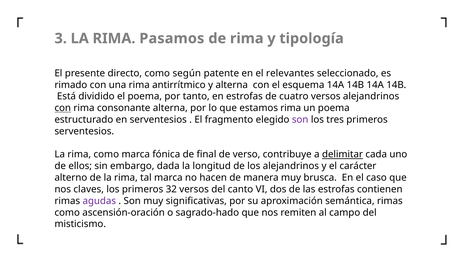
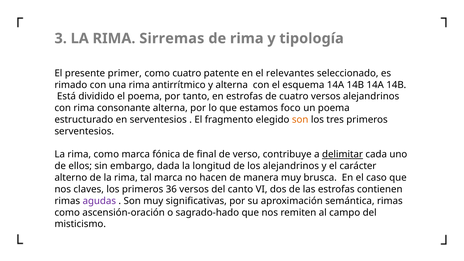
Pasamos: Pasamos -> Sirremas (172, 38)
directo: directo -> primer (125, 73)
como según: según -> cuatro (187, 73)
con underline: present -> none (63, 108)
estamos rima: rima -> foco (291, 108)
son colour: purple -> orange (300, 120)
32: 32 -> 36 (171, 189)
